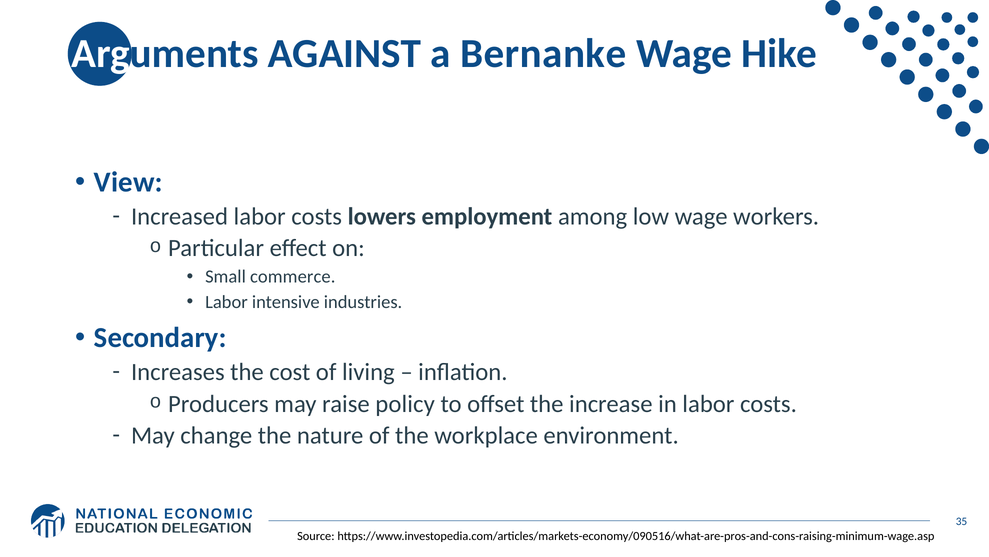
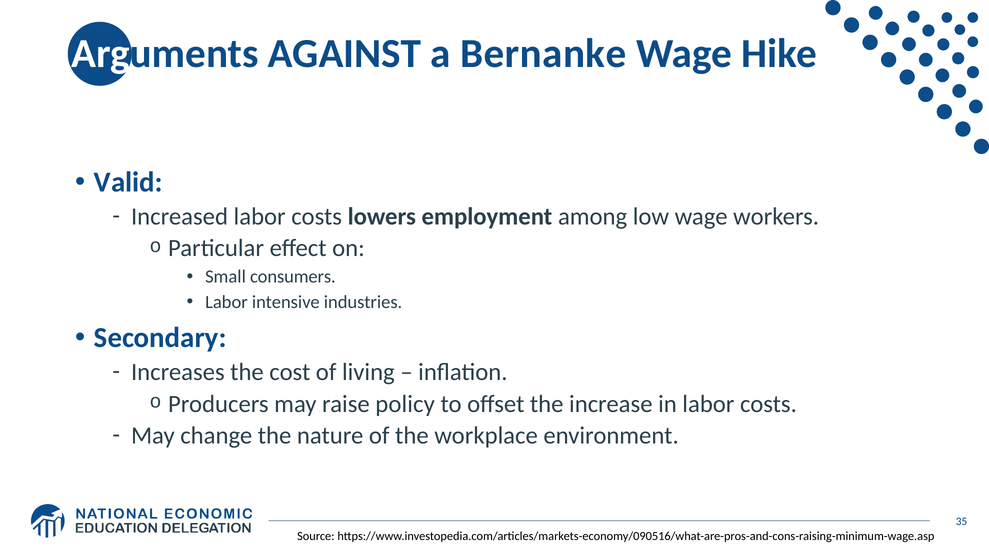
View: View -> Valid (128, 182)
commerce: commerce -> consumers (293, 277)
